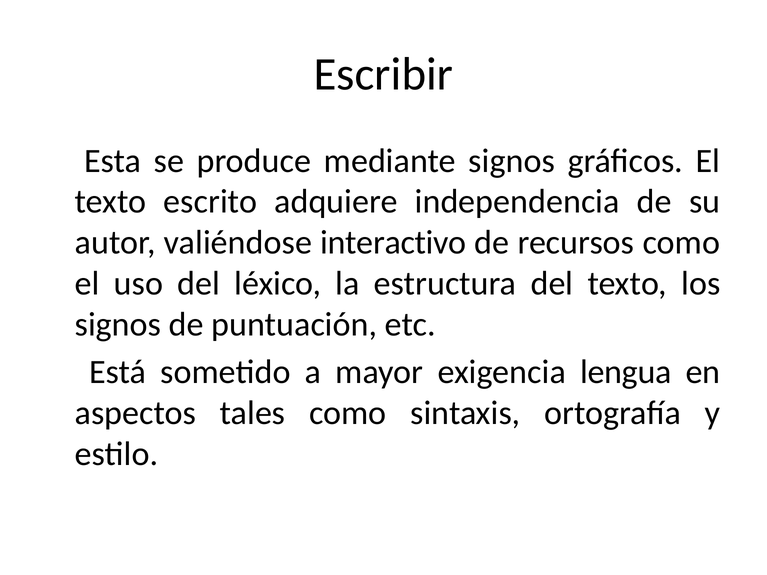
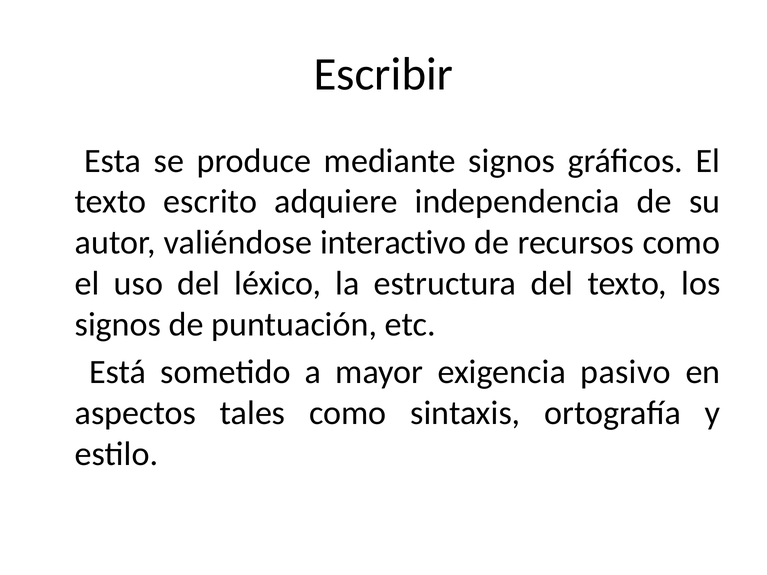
lengua: lengua -> pasivo (626, 372)
